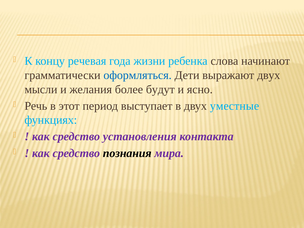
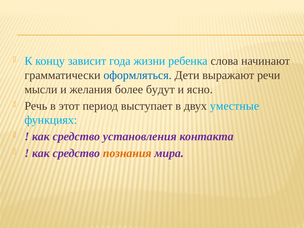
речевая: речевая -> зависит (87, 61)
выражают двух: двух -> речи (269, 75)
познания colour: black -> orange (127, 153)
